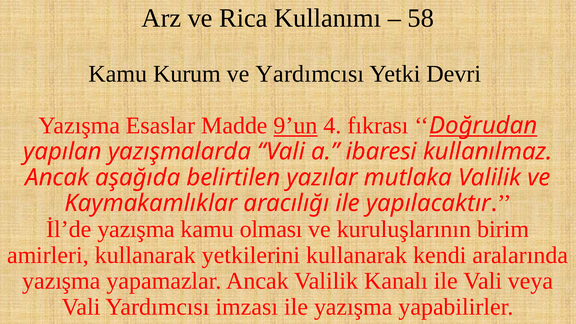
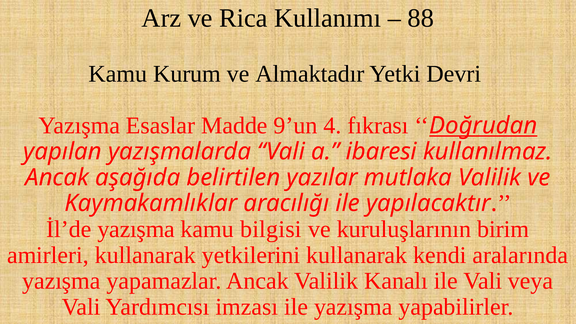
58: 58 -> 88 (421, 18)
ve Yardımcısı: Yardımcısı -> Almaktadır (310, 74)
9’un underline: present -> none (296, 126)
olması: olması -> bilgisi (271, 229)
